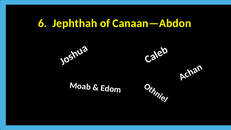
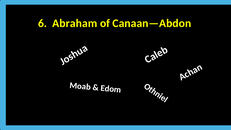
Jephthah: Jephthah -> Abraham (75, 23)
